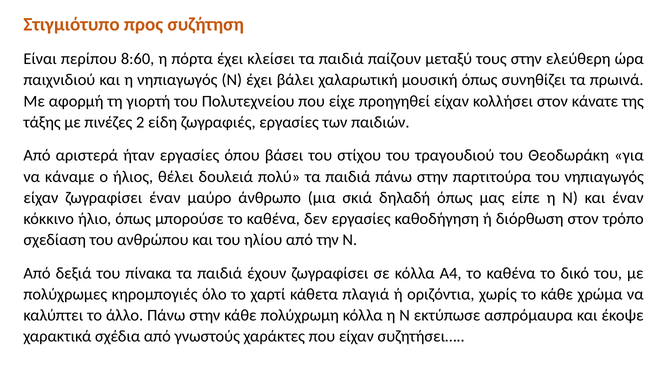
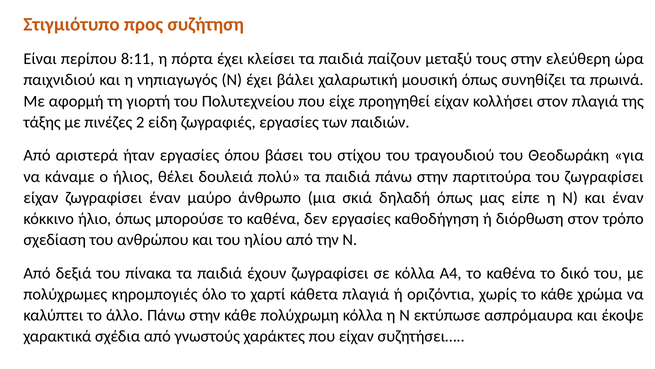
8:60: 8:60 -> 8:11 (138, 59)
στον κάνατε: κάνατε -> πλαγιά (595, 101)
του νηπιαγωγός: νηπιαγωγός -> ζωγραφίσει (604, 176)
